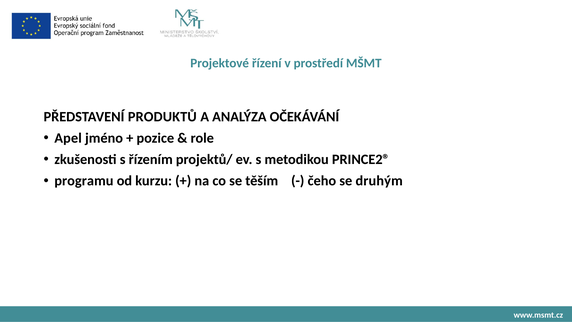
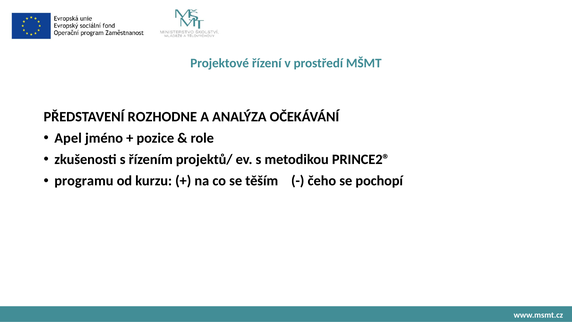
PRODUKTŮ: PRODUKTŮ -> ROZHODNE (162, 117)
druhým: druhým -> pochopí (379, 181)
